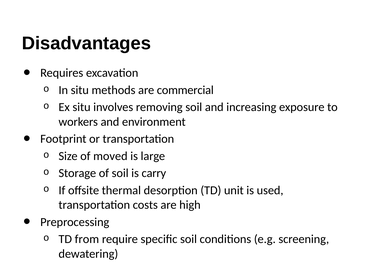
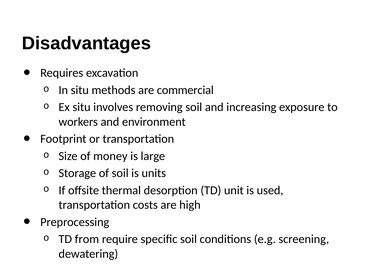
moved: moved -> money (110, 156)
carry: carry -> units (154, 173)
